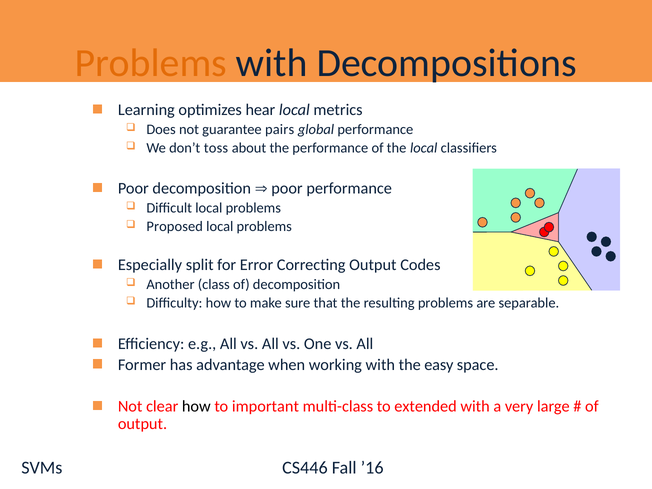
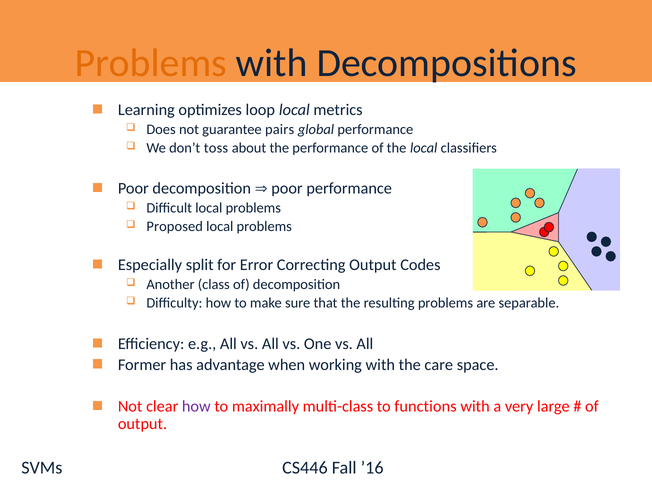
hear: hear -> loop (260, 110)
easy: easy -> care (439, 365)
how colour: black -> purple (196, 406)
important: important -> maximally (265, 406)
extended: extended -> functions (425, 406)
